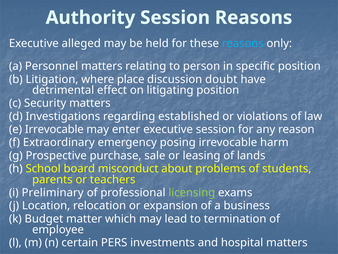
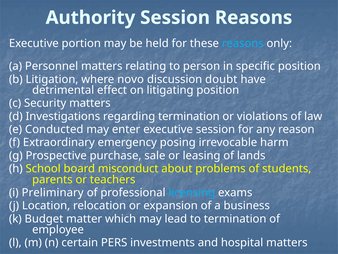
alleged: alleged -> portion (81, 43)
place: place -> novo (131, 79)
regarding established: established -> termination (189, 116)
e Irrevocable: Irrevocable -> Conducted (54, 129)
licensing colour: light green -> light blue (192, 192)
